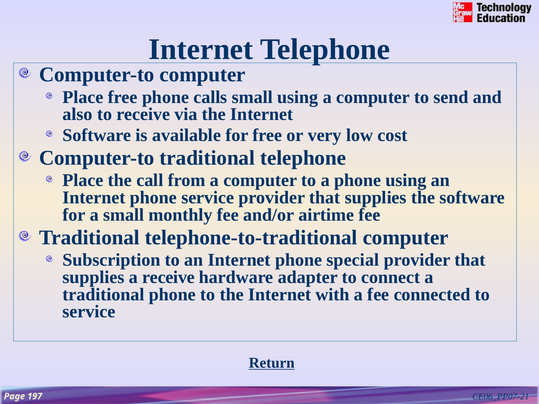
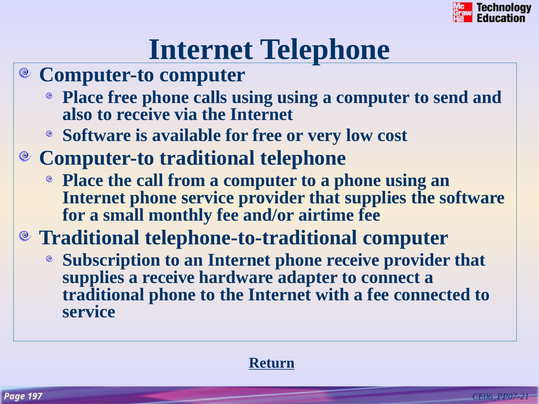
calls small: small -> using (252, 97)
phone special: special -> receive (353, 260)
